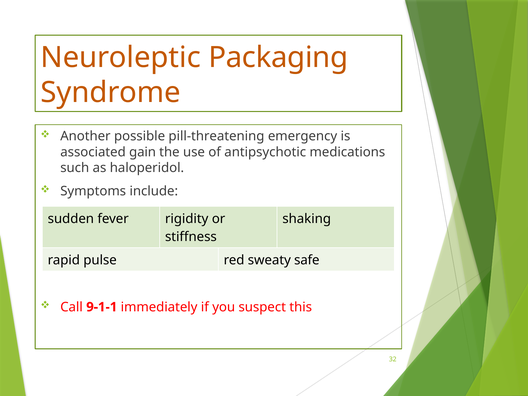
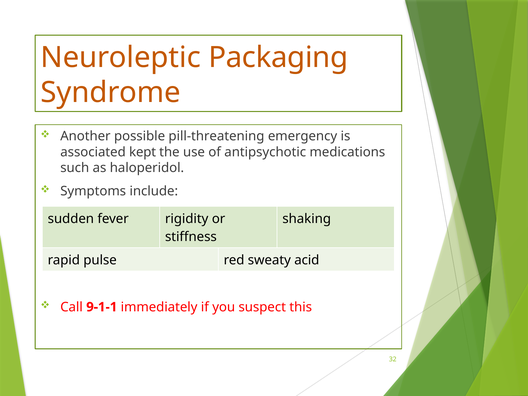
gain: gain -> kept (143, 152)
safe: safe -> acid (307, 260)
